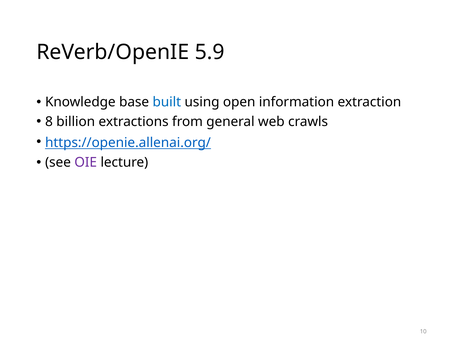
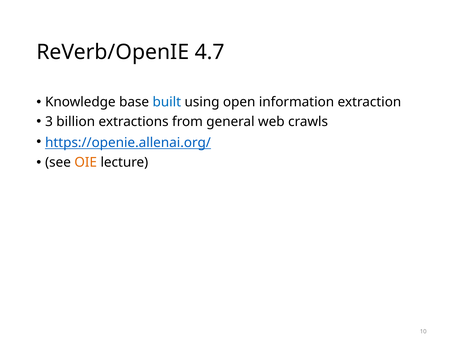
5.9: 5.9 -> 4.7 (210, 52)
8: 8 -> 3 (49, 121)
OIE colour: purple -> orange (86, 162)
